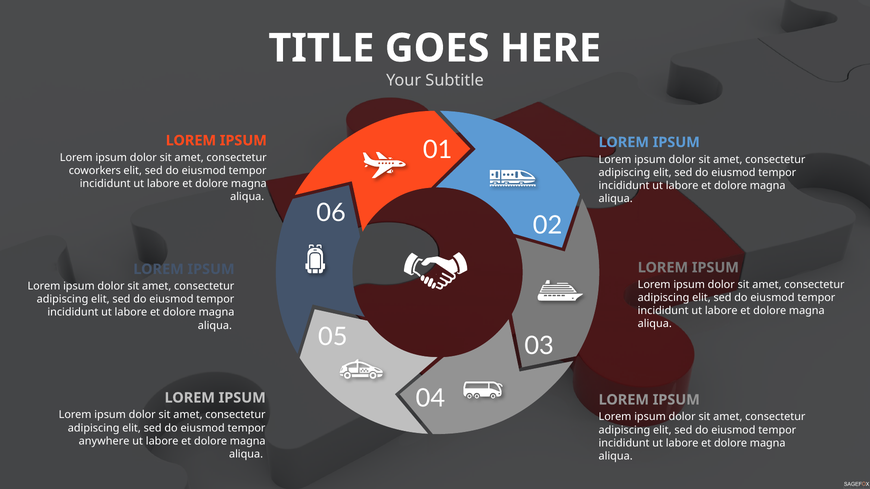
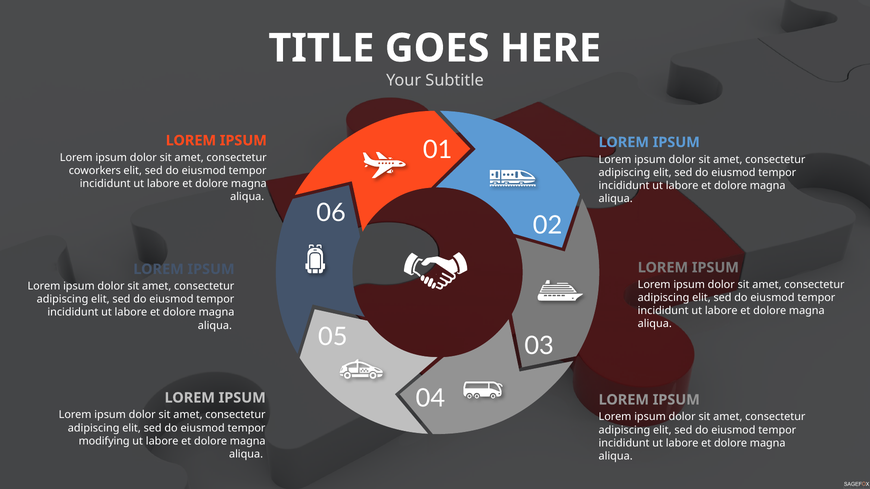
anywhere: anywhere -> modifying (104, 441)
